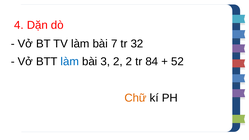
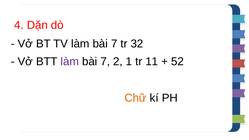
làm colour: blue -> purple (70, 62)
3: 3 -> 7 (105, 62)
2 2: 2 -> 1 (129, 62)
84: 84 -> 11 (152, 62)
